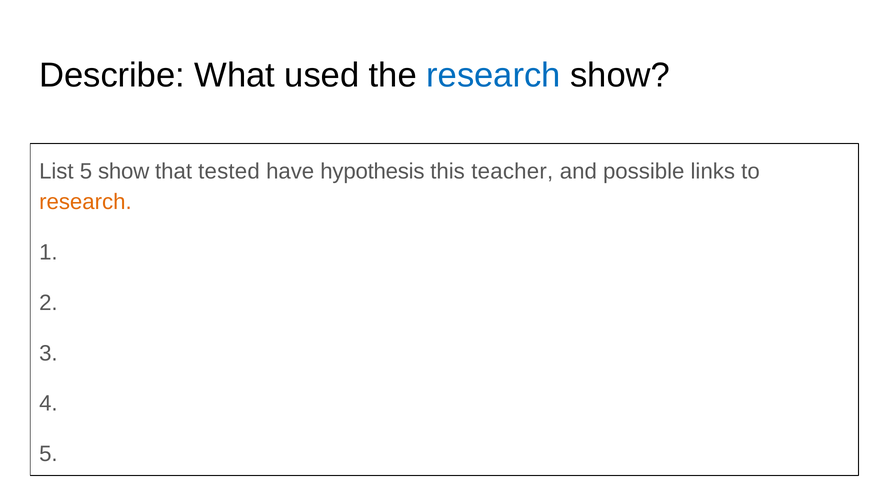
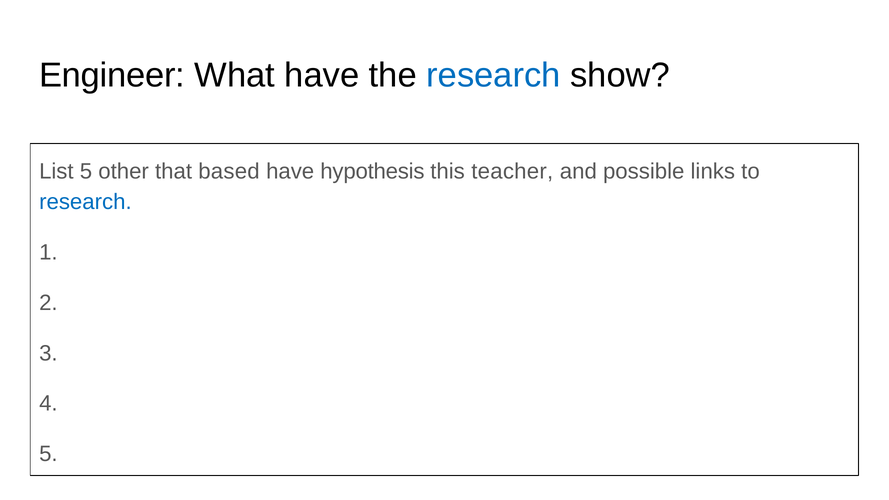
Describe: Describe -> Engineer (112, 75)
What used: used -> have (322, 75)
5 show: show -> other (124, 171)
tested: tested -> based (229, 171)
research colour: orange -> blue (85, 202)
